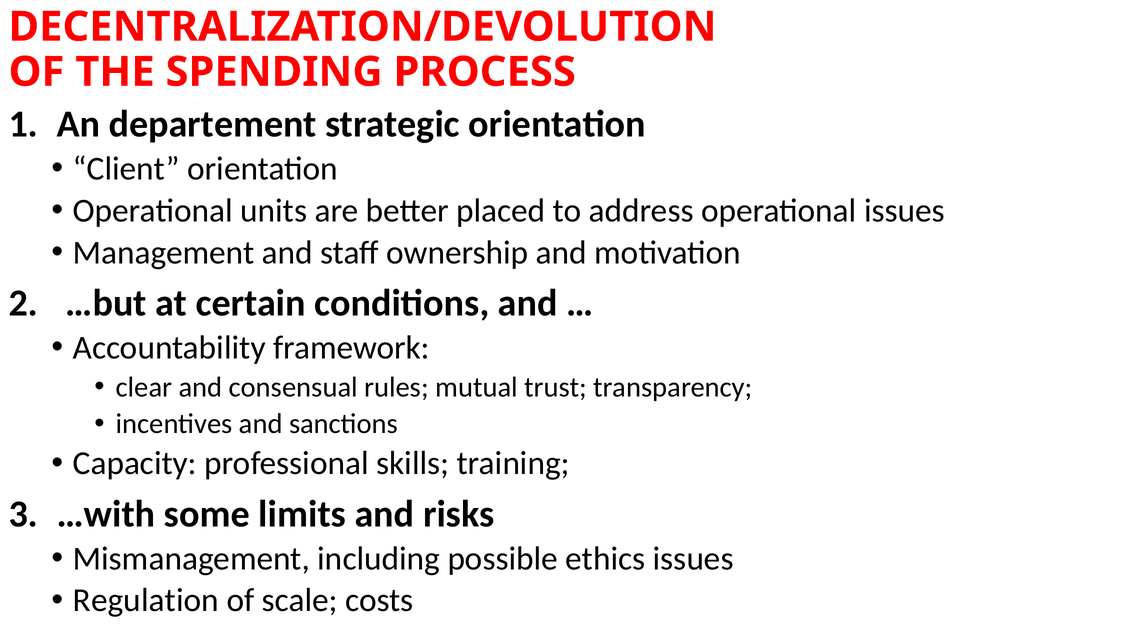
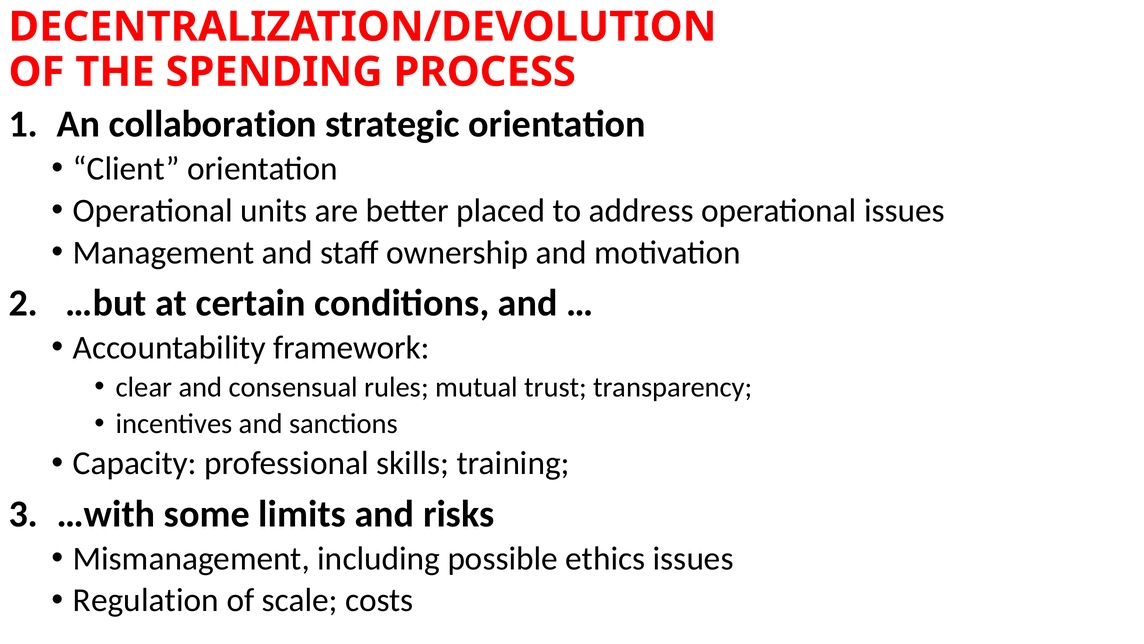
departement: departement -> collaboration (213, 124)
